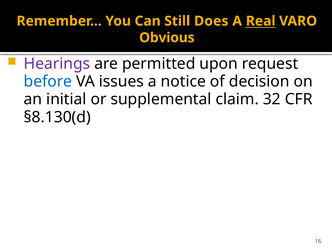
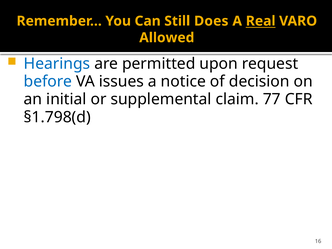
Obvious: Obvious -> Allowed (167, 38)
Hearings colour: purple -> blue (57, 64)
32: 32 -> 77 (272, 99)
§8.130(d: §8.130(d -> §1.798(d (57, 117)
